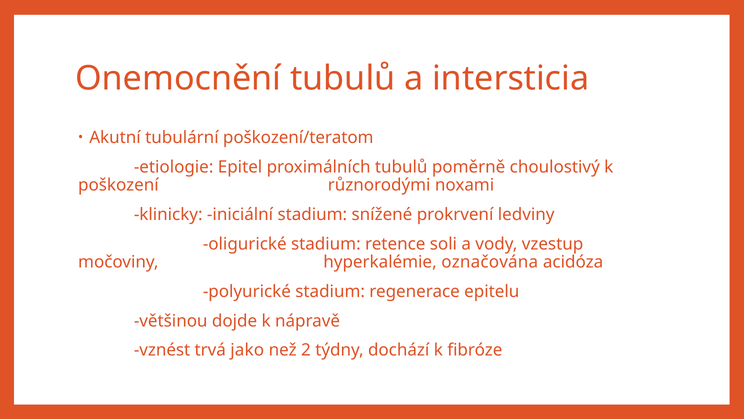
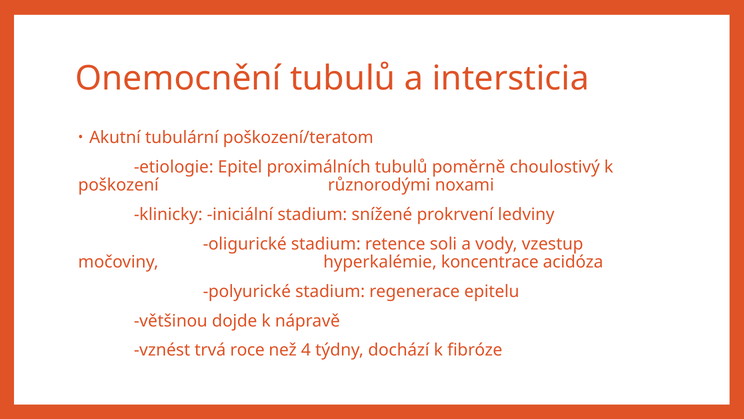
označována: označována -> koncentrace (490, 262)
jako: jako -> roce (247, 350)
2: 2 -> 4 (306, 350)
